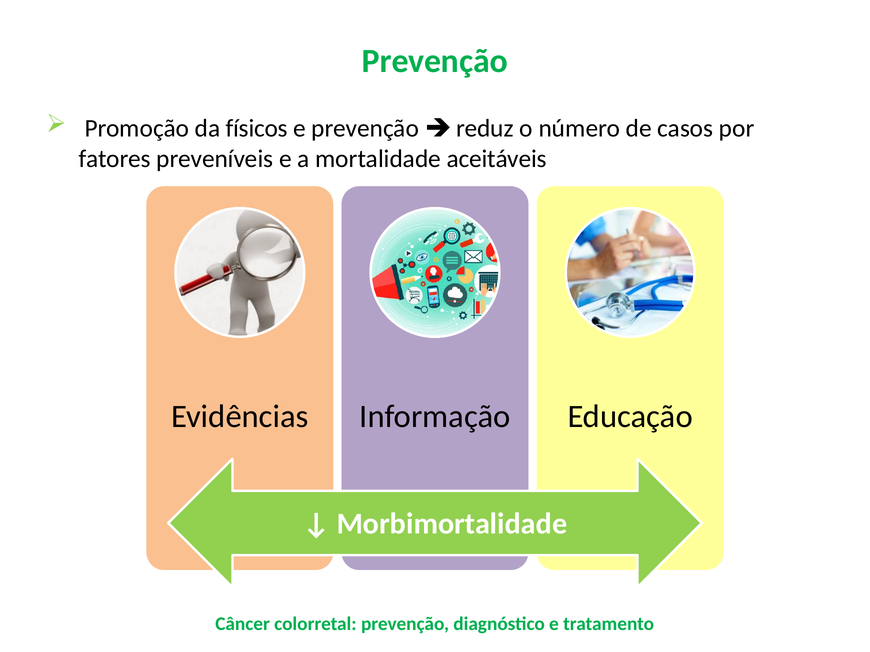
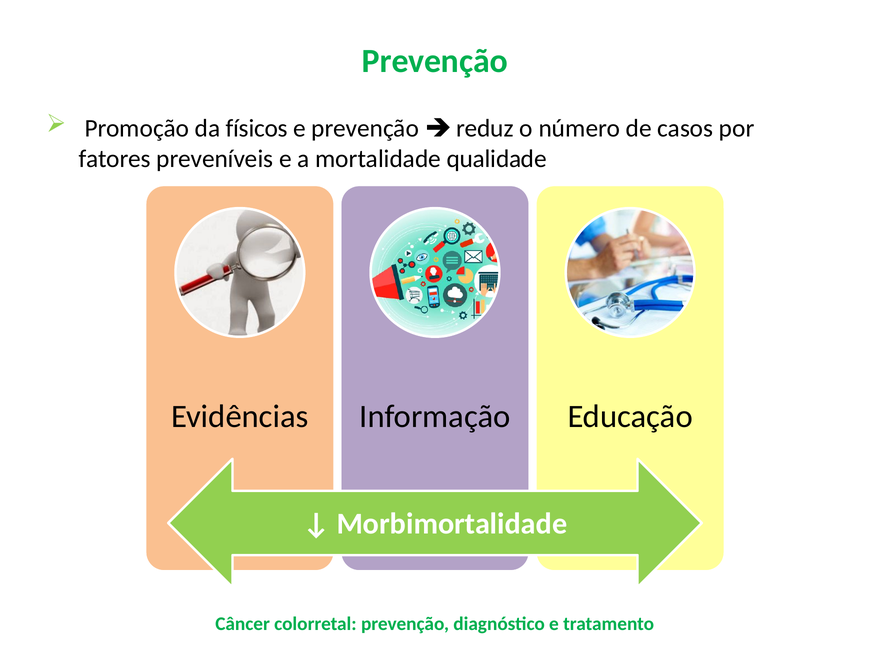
aceitáveis: aceitáveis -> qualidade (497, 159)
